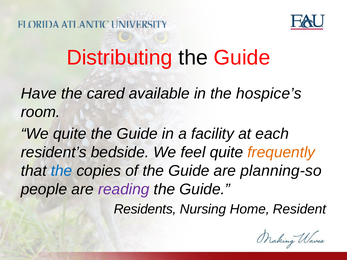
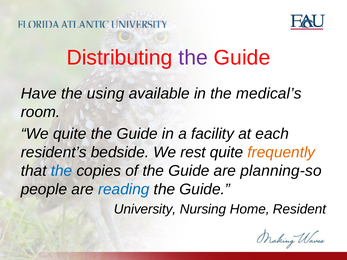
the colour: black -> purple (193, 58)
cared: cared -> using (106, 94)
hospice’s: hospice’s -> medical’s (269, 94)
feel: feel -> rest (193, 152)
reading colour: purple -> blue (124, 189)
Residents: Residents -> University (145, 209)
